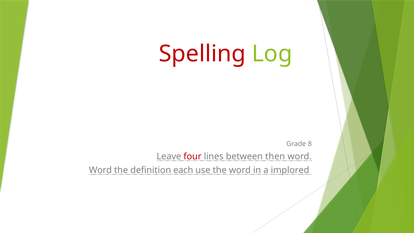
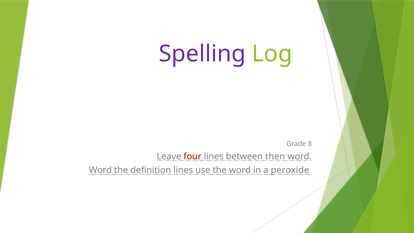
Spelling colour: red -> purple (202, 54)
definition each: each -> lines (183, 170)
implored: implored -> peroxide (290, 170)
